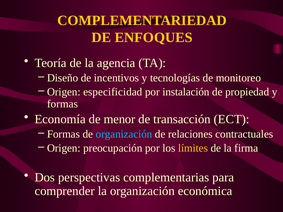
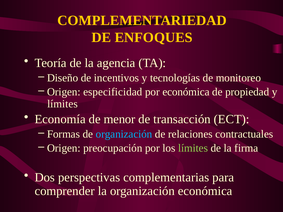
por instalación: instalación -> económica (186, 92)
formas: formas -> límites (62, 104)
límites colour: yellow -> light green (193, 148)
